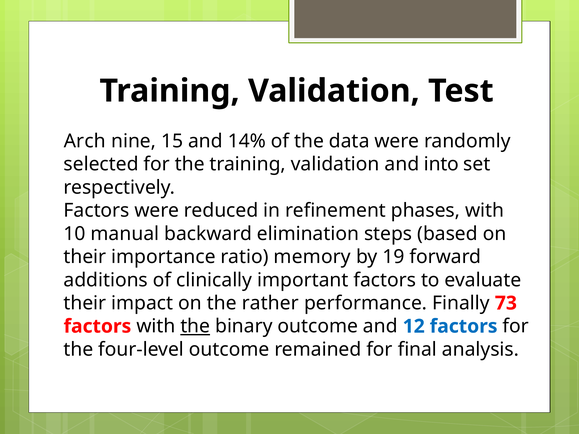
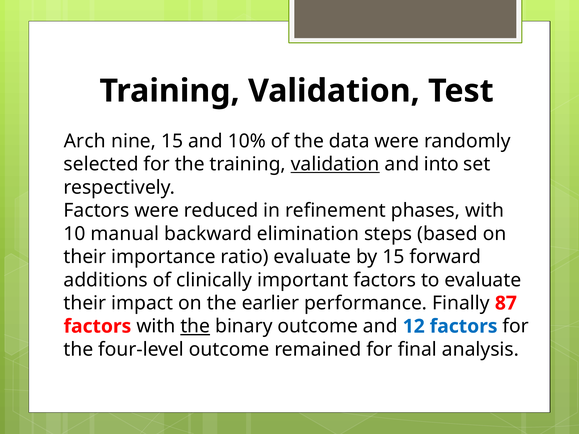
14%: 14% -> 10% (247, 141)
validation underline: none -> present (335, 164)
ratio memory: memory -> evaluate (312, 257)
by 19: 19 -> 15 (393, 257)
rather: rather -> earlier (270, 303)
73: 73 -> 87 (506, 303)
